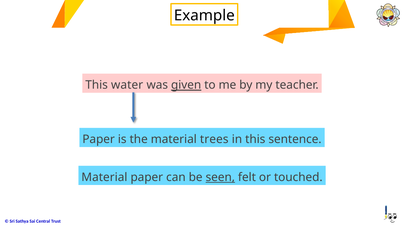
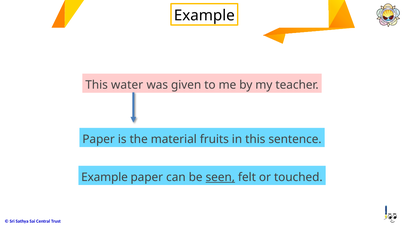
given underline: present -> none (186, 85)
trees: trees -> fruits (214, 139)
Material: Material -> Example (105, 177)
